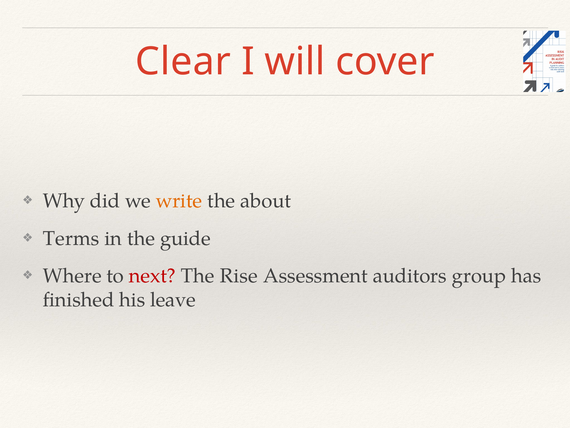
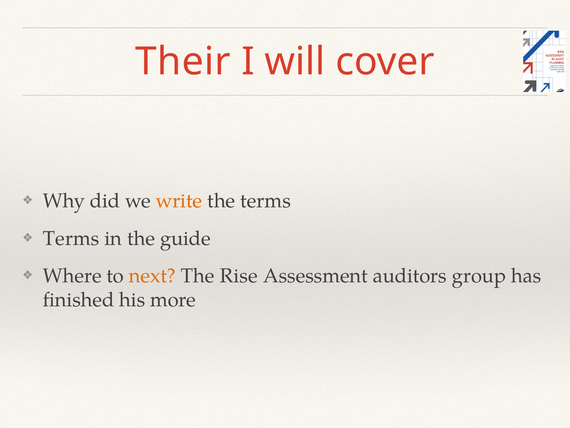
Clear: Clear -> Their (183, 62)
the about: about -> terms (266, 201)
next colour: red -> orange (152, 276)
leave: leave -> more (173, 300)
